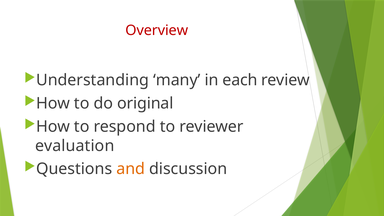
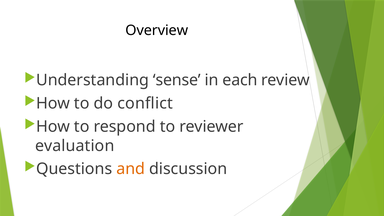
Overview colour: red -> black (157, 30)
many: many -> sense (177, 80)
original: original -> conflict (145, 103)
